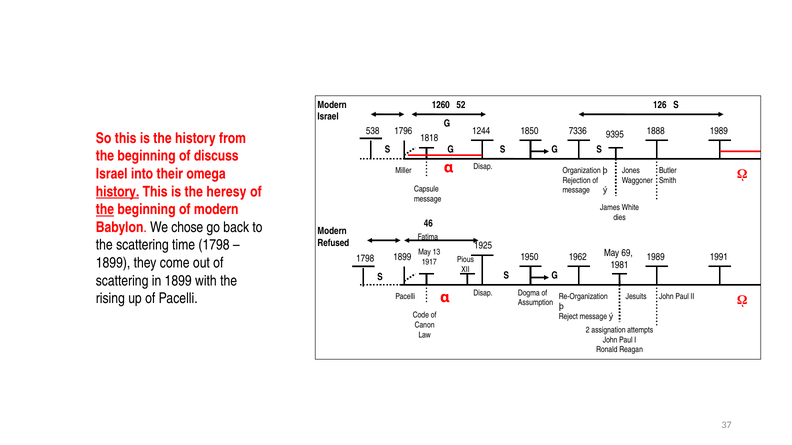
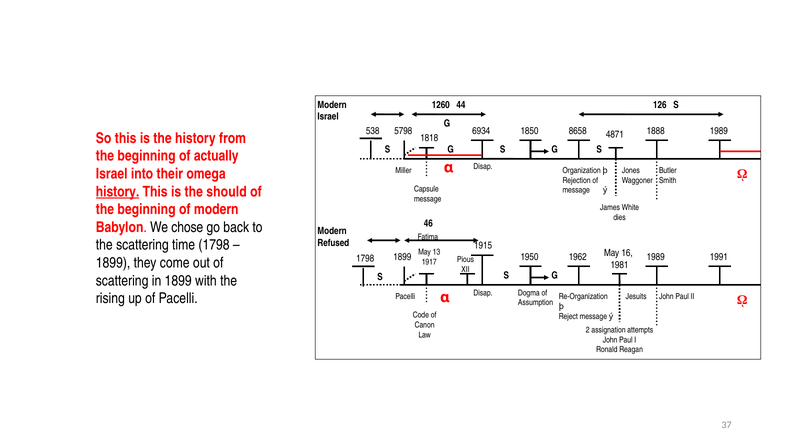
52: 52 -> 44 (461, 105)
1796: 1796 -> 5798 (403, 131)
1244: 1244 -> 6934 (481, 131)
7336: 7336 -> 8658 (578, 131)
9395: 9395 -> 4871 (615, 135)
discuss: discuss -> actually (216, 156)
heresy: heresy -> should (227, 192)
the underline: present -> none (105, 210)
1925: 1925 -> 1915 (483, 246)
69: 69 -> 16 (627, 253)
